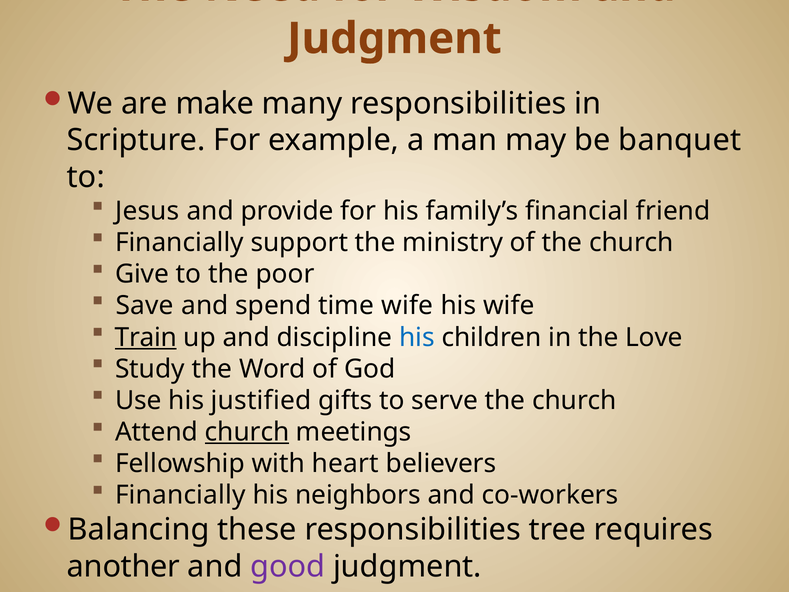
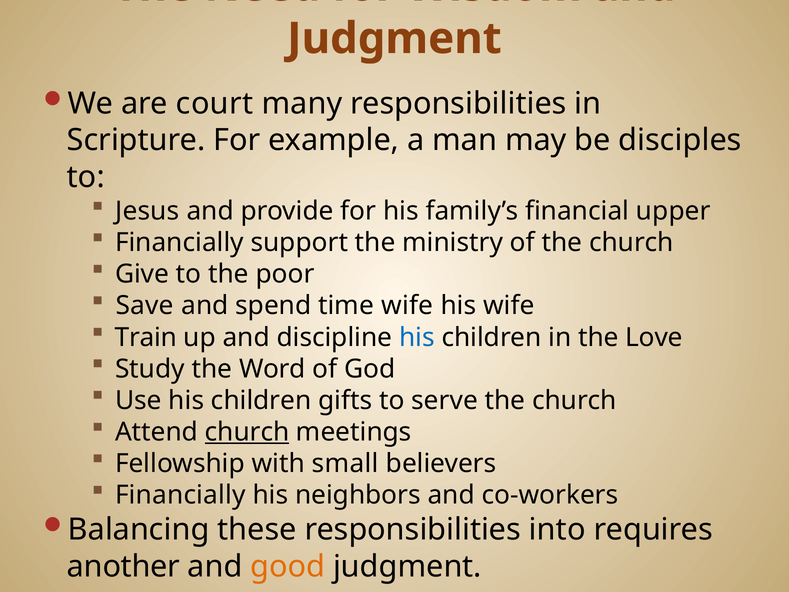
make: make -> court (215, 103)
banquet: banquet -> disciples (680, 140)
friend: friend -> upper (673, 211)
Train underline: present -> none (146, 337)
Use his justified: justified -> children (261, 400)
heart: heart -> small (345, 463)
tree: tree -> into (557, 529)
good colour: purple -> orange (288, 566)
